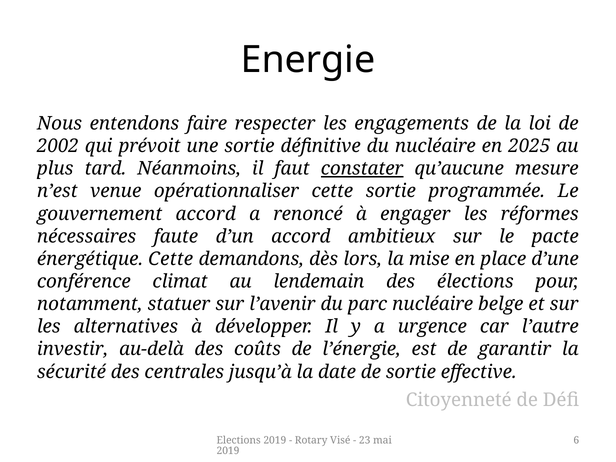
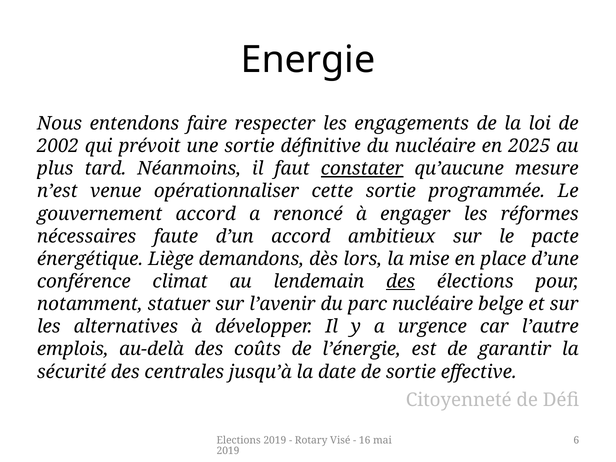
énergétique Cette: Cette -> Liège (171, 259)
des underline: none -> present (401, 282)
investir: investir -> emplois (73, 349)
23: 23 -> 16 (365, 440)
